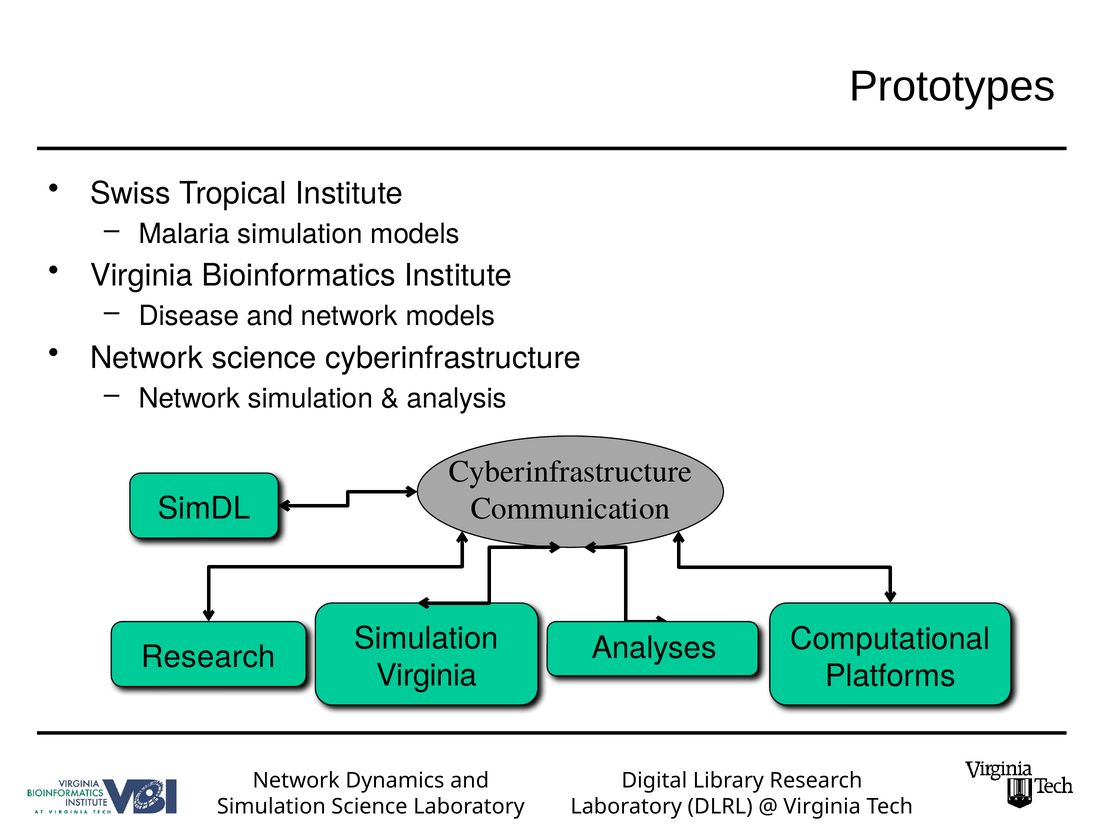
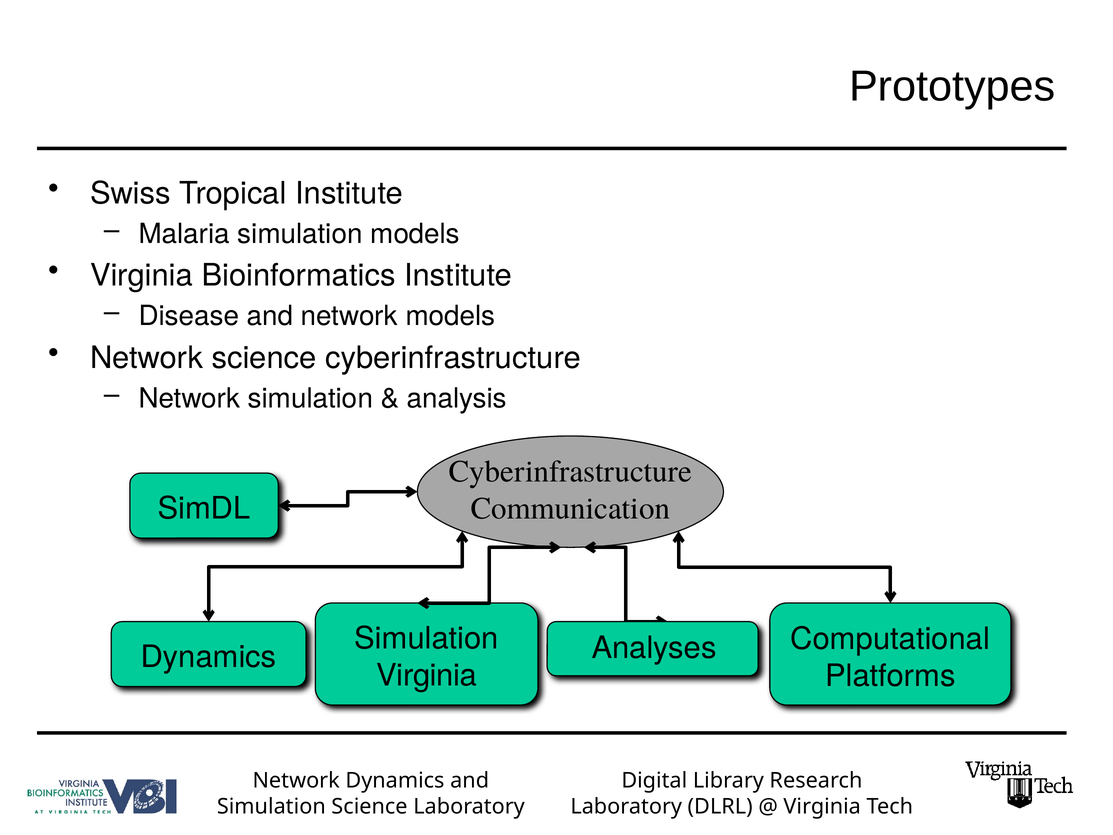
Research: Research -> Dynamics (209, 657)
